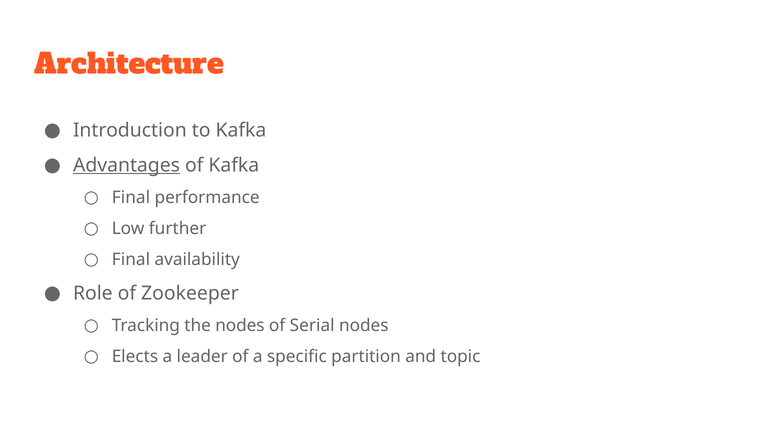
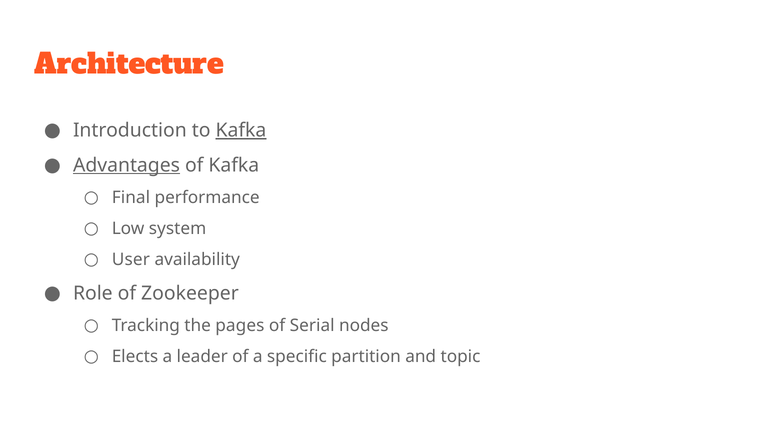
Kafka underline: none -> present (241, 130)
further: further -> system (178, 228)
Final: Final -> User (131, 259)
the nodes: nodes -> pages (240, 325)
